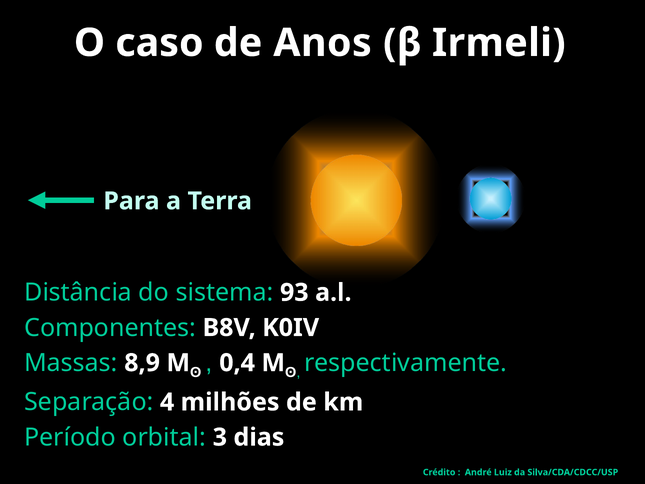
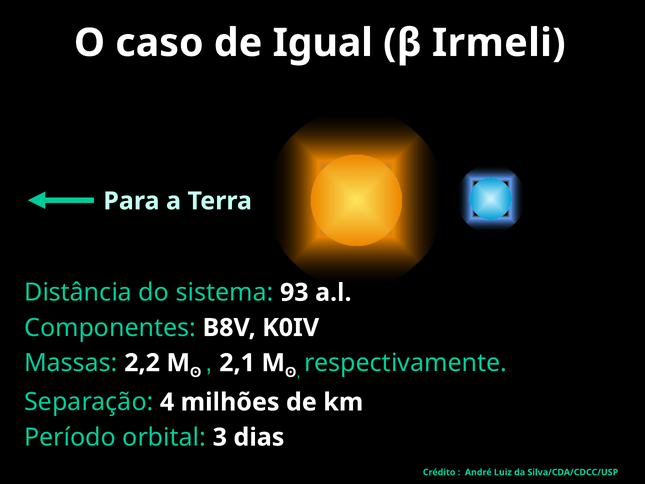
Anos: Anos -> Igual (323, 43)
8,9: 8,9 -> 2,2 (142, 363)
0,4: 0,4 -> 2,1 (237, 363)
